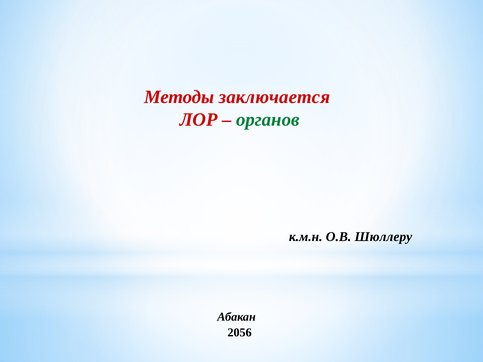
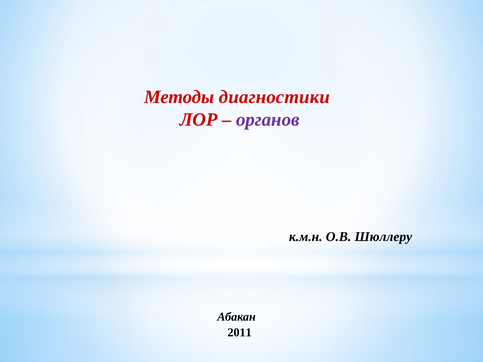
заключается: заключается -> диагностики (275, 97)
органов colour: green -> purple (268, 120)
2056: 2056 -> 2011 (240, 333)
